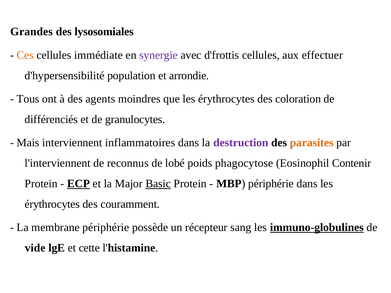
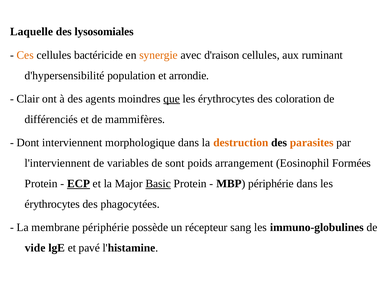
Grandes: Grandes -> Laquelle (31, 32)
immédiate: immédiate -> bactéricide (99, 55)
synergie colour: purple -> orange (159, 55)
d'frottis: d'frottis -> d'raison (222, 55)
effectuer: effectuer -> ruminant (322, 55)
Tous: Tous -> Clair (28, 99)
que underline: none -> present (172, 99)
granulocytes: granulocytes -> mammifères (135, 119)
Mais: Mais -> Dont (28, 143)
inflammatoires: inflammatoires -> morphologique (140, 143)
destruction colour: purple -> orange (241, 143)
reconnus: reconnus -> variables (128, 163)
lobé: lobé -> sont (175, 163)
phagocytose: phagocytose -> arrangement (244, 163)
Contenir: Contenir -> Formées (352, 163)
couramment: couramment -> phagocytées (130, 204)
immuno-globulines underline: present -> none (317, 228)
cette: cette -> pavé (89, 248)
